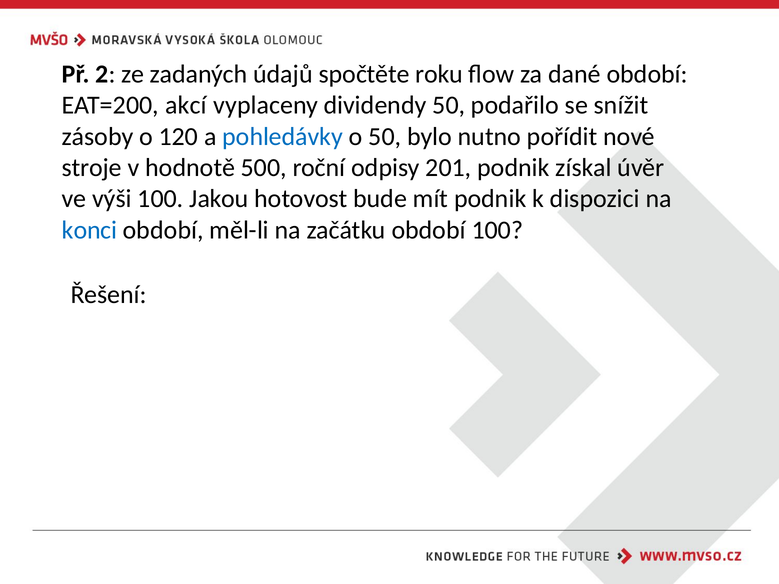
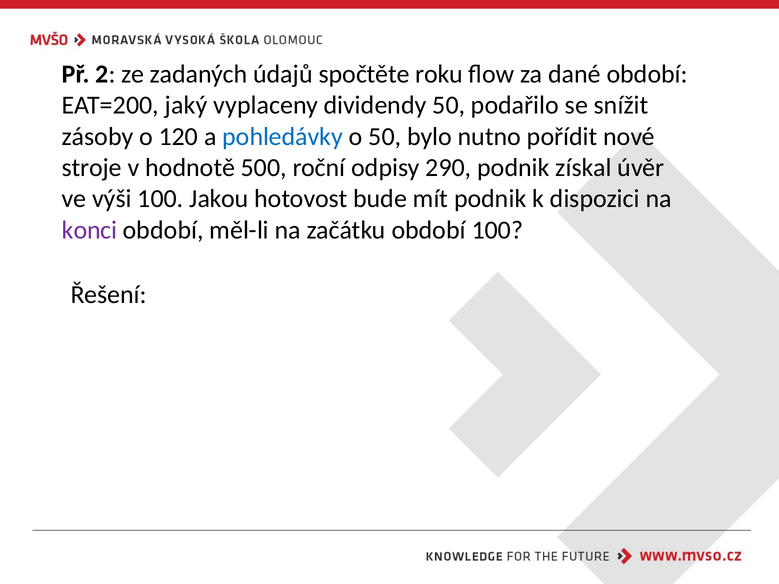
akcí: akcí -> jaký (186, 105)
201: 201 -> 290 (448, 168)
konci colour: blue -> purple (90, 230)
